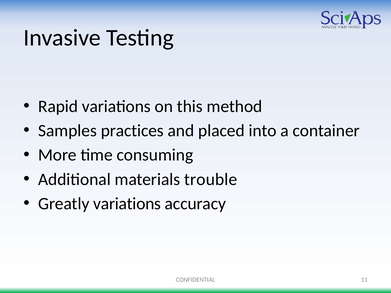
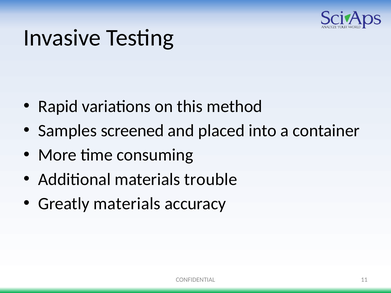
practices: practices -> screened (132, 131)
Greatly variations: variations -> materials (127, 204)
